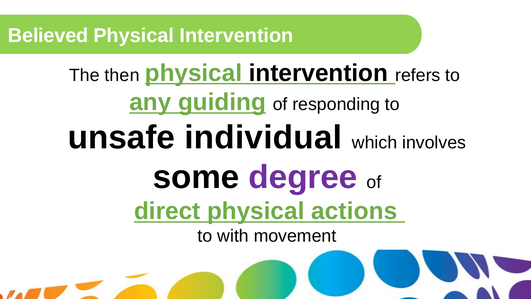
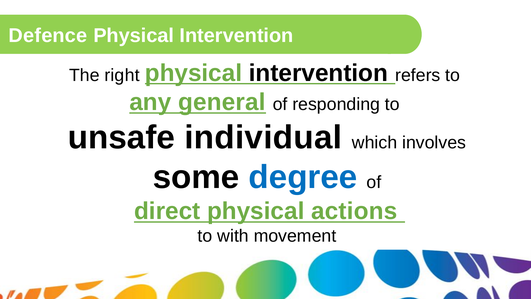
Believed: Believed -> Defence (48, 36)
then: then -> right (122, 75)
guiding: guiding -> general (222, 102)
degree colour: purple -> blue (303, 177)
